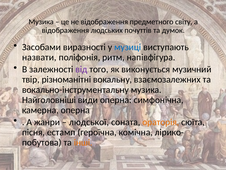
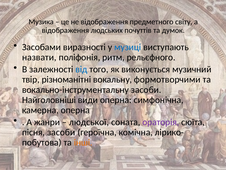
напівфігура: напівфігура -> рельєфного (151, 57)
від colour: purple -> blue (81, 69)
взаємозалежних: взаємозалежних -> формотворчими (167, 79)
вокально-інструментальну музика: музика -> засоби (146, 89)
ораторія colour: orange -> purple (161, 122)
пісня естамп: естамп -> засоби (61, 132)
